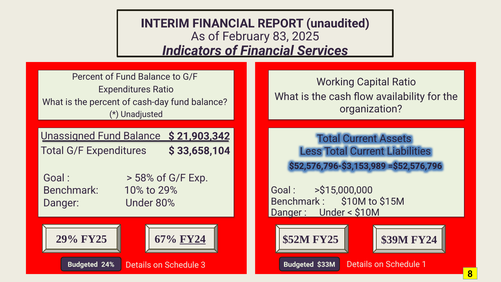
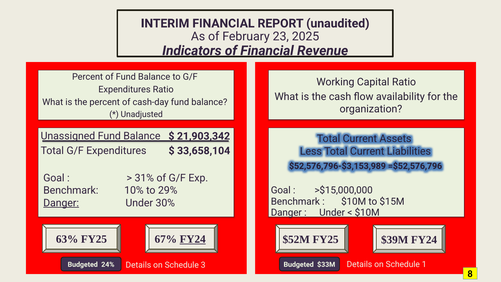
83: 83 -> 23 (281, 37)
Services: Services -> Revenue (323, 51)
58%: 58% -> 31% (144, 178)
Danger underline: none -> present (61, 203)
80%: 80% -> 30% (165, 203)
29%: 29% -> 63% (67, 239)
